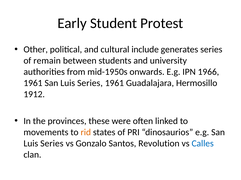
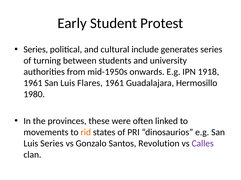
Other: Other -> Series (36, 50)
remain: remain -> turning (47, 61)
1966: 1966 -> 1918 (208, 72)
1961 San Luis Series: Series -> Flares (90, 83)
1912: 1912 -> 1980 (34, 95)
Calles colour: blue -> purple (203, 144)
